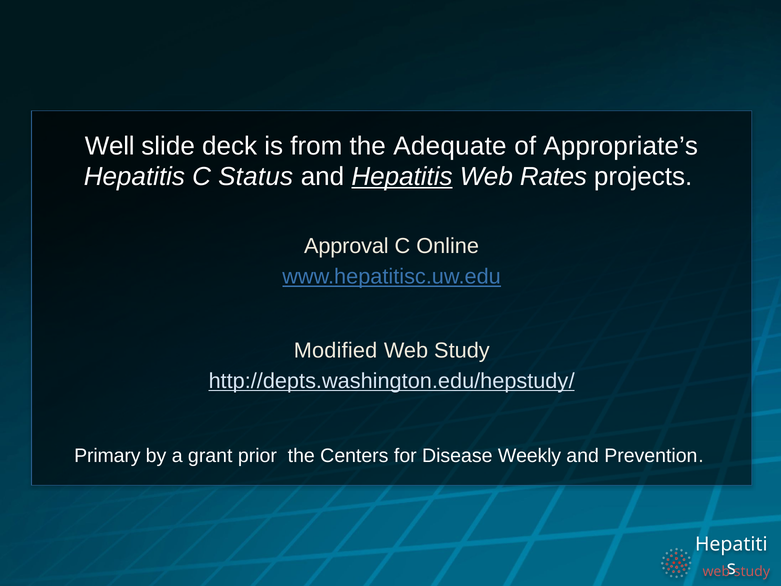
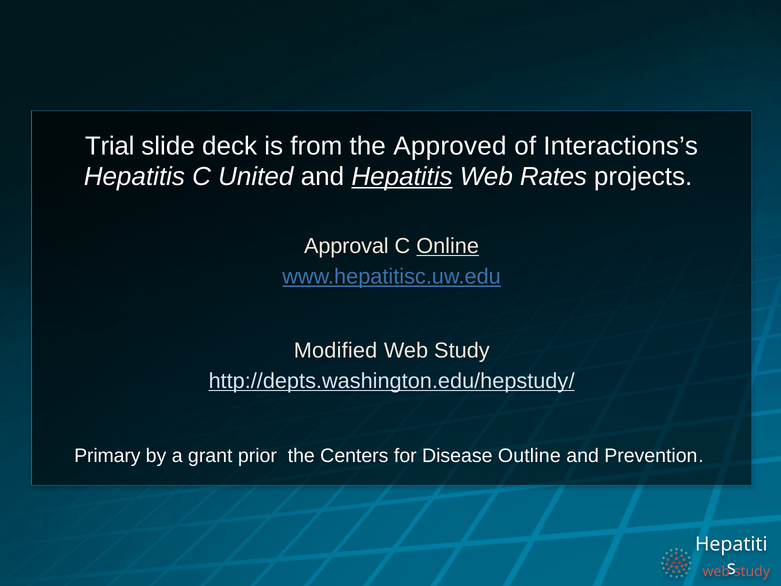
Well: Well -> Trial (110, 146)
Adequate: Adequate -> Approved (450, 146)
Appropriate’s: Appropriate’s -> Interactions’s (621, 146)
Status: Status -> United (256, 177)
Online underline: none -> present (448, 246)
Weekly: Weekly -> Outline (529, 456)
